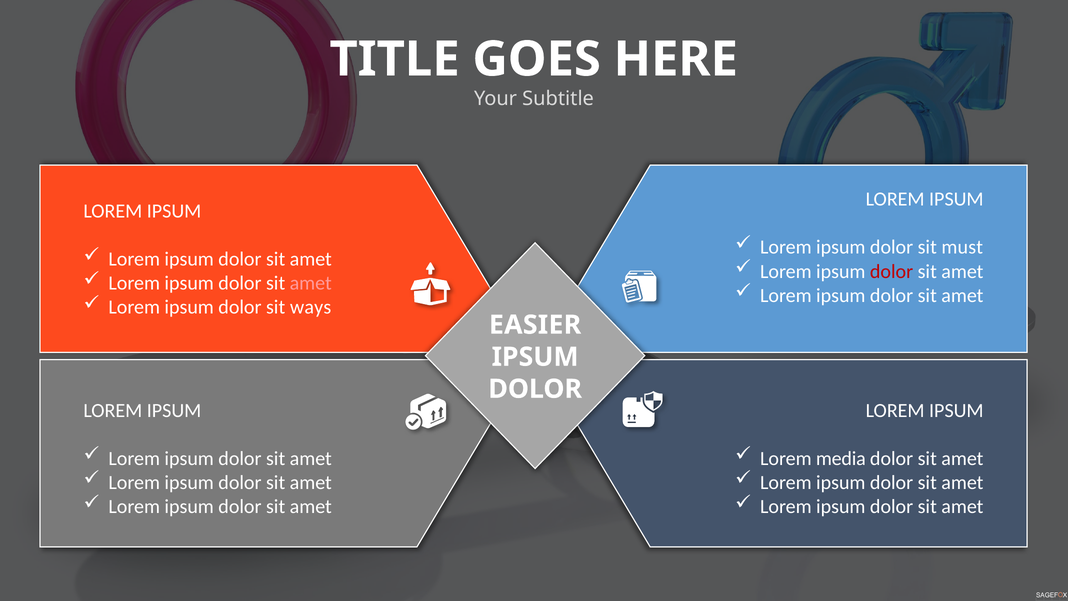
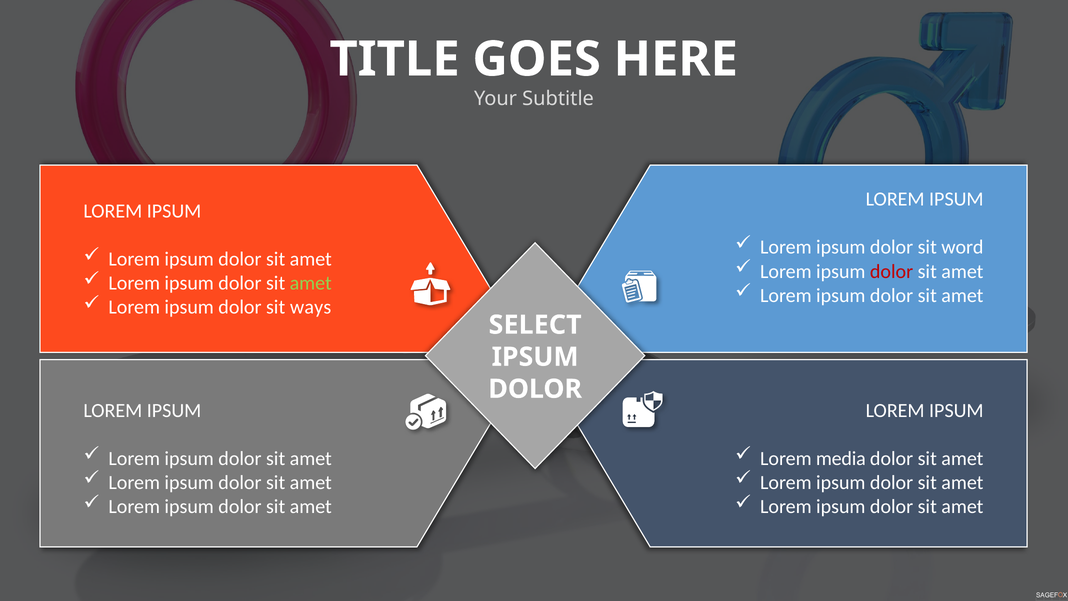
must: must -> word (962, 247)
amet colour: pink -> light green (311, 283)
EASIER: EASIER -> SELECT (535, 325)
